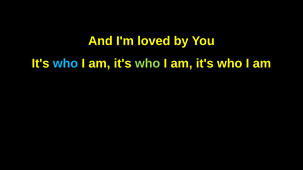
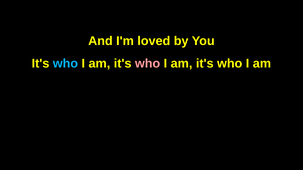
who colour: light green -> pink (148, 64)
